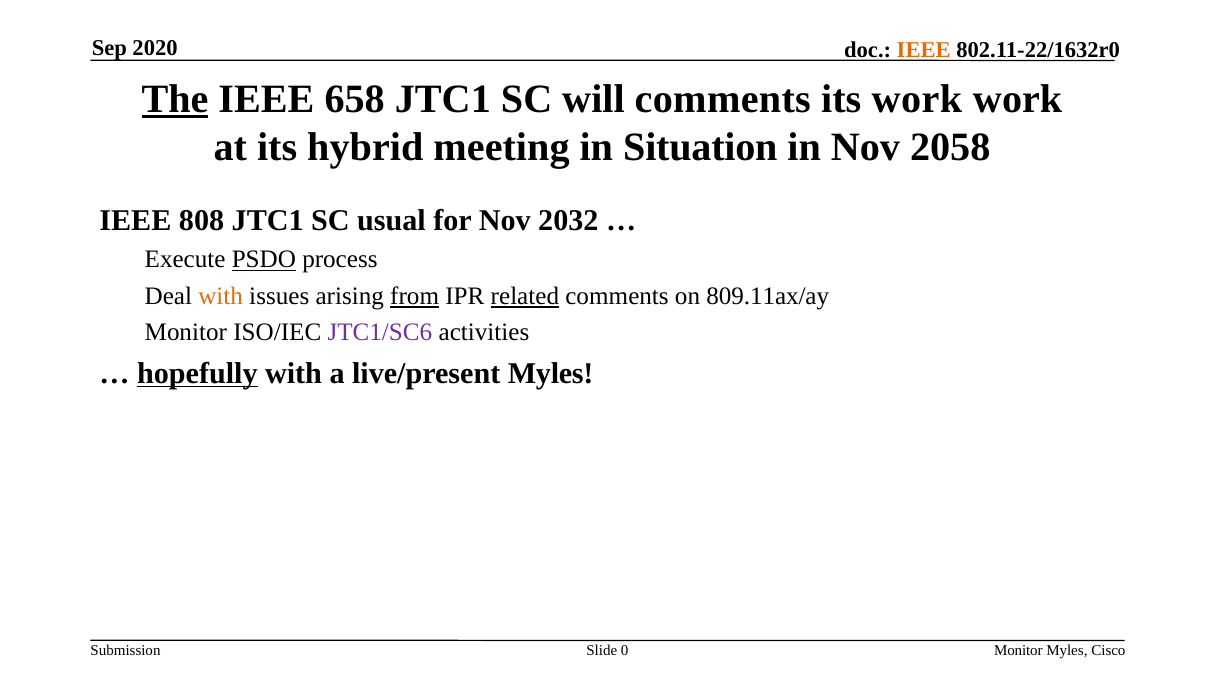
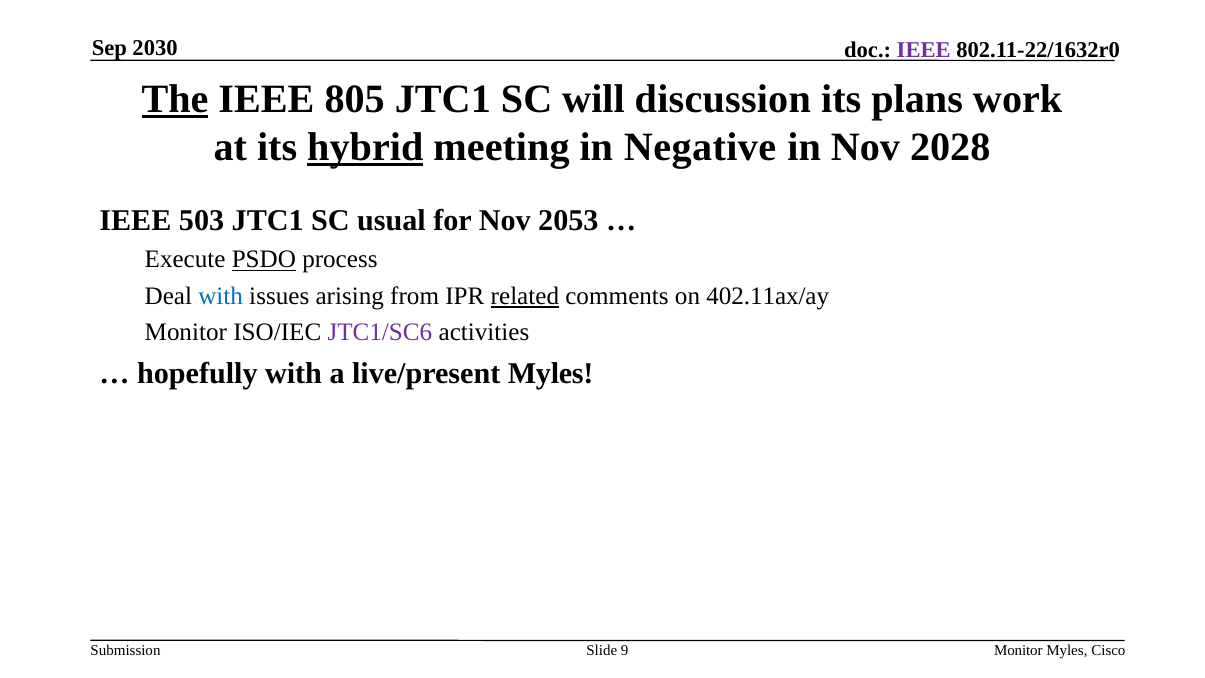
2020: 2020 -> 2030 (155, 48)
IEEE colour: orange -> purple (924, 50)
658: 658 -> 805 (355, 99)
will comments: comments -> discussion (723, 99)
its work: work -> plans (917, 99)
hybrid underline: none -> present (365, 147)
Situation: Situation -> Negative (700, 147)
2058: 2058 -> 2028 (950, 147)
808: 808 -> 503 (202, 221)
2032: 2032 -> 2053 (568, 221)
with colour: orange -> blue (221, 296)
from underline: present -> none (415, 296)
809.11ax/ay: 809.11ax/ay -> 402.11ax/ay (768, 296)
hopefully underline: present -> none (197, 373)
0: 0 -> 9 (625, 650)
